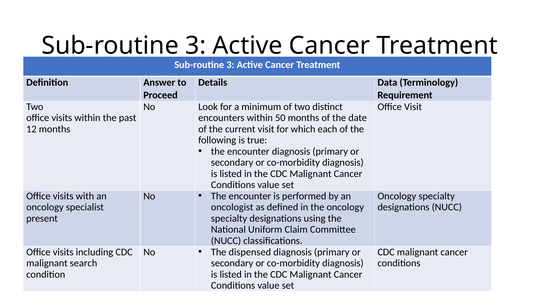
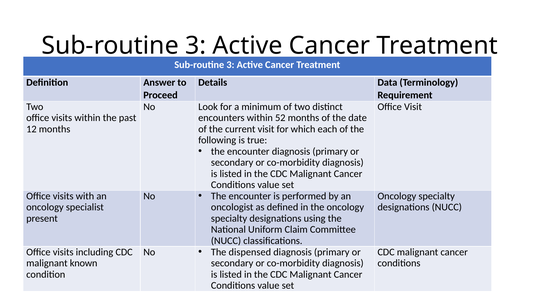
50: 50 -> 52 (280, 118)
search: search -> known (84, 264)
